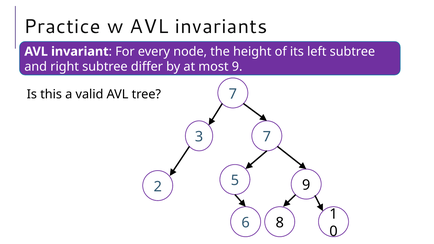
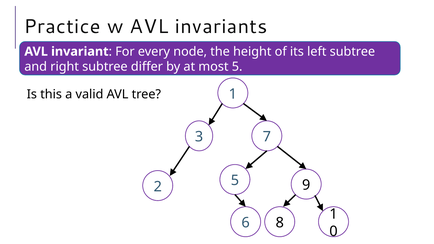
most 9: 9 -> 5 (237, 67)
tree 7: 7 -> 1 (233, 94)
